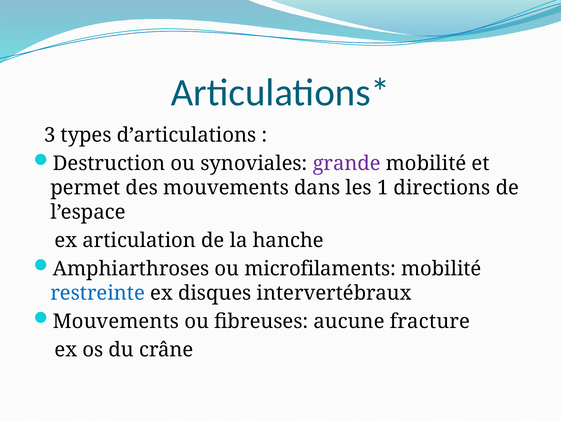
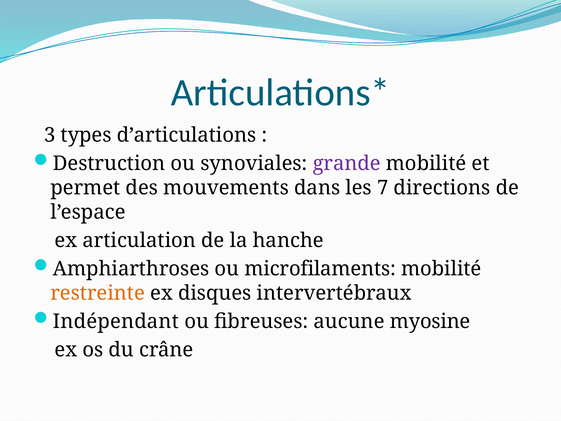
1: 1 -> 7 (383, 188)
restreinte colour: blue -> orange (98, 293)
Mouvements: Mouvements -> Indépendant (116, 321)
fracture: fracture -> myosine (430, 321)
